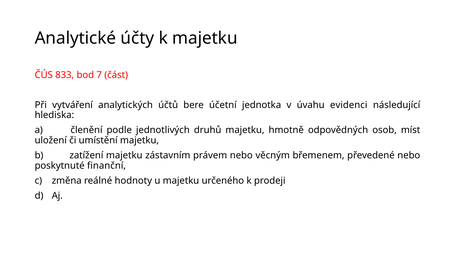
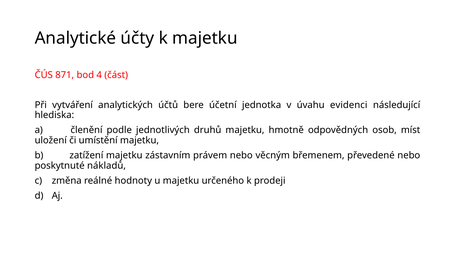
833: 833 -> 871 (65, 75)
7: 7 -> 4 (99, 75)
finanční: finanční -> nákladů (107, 166)
